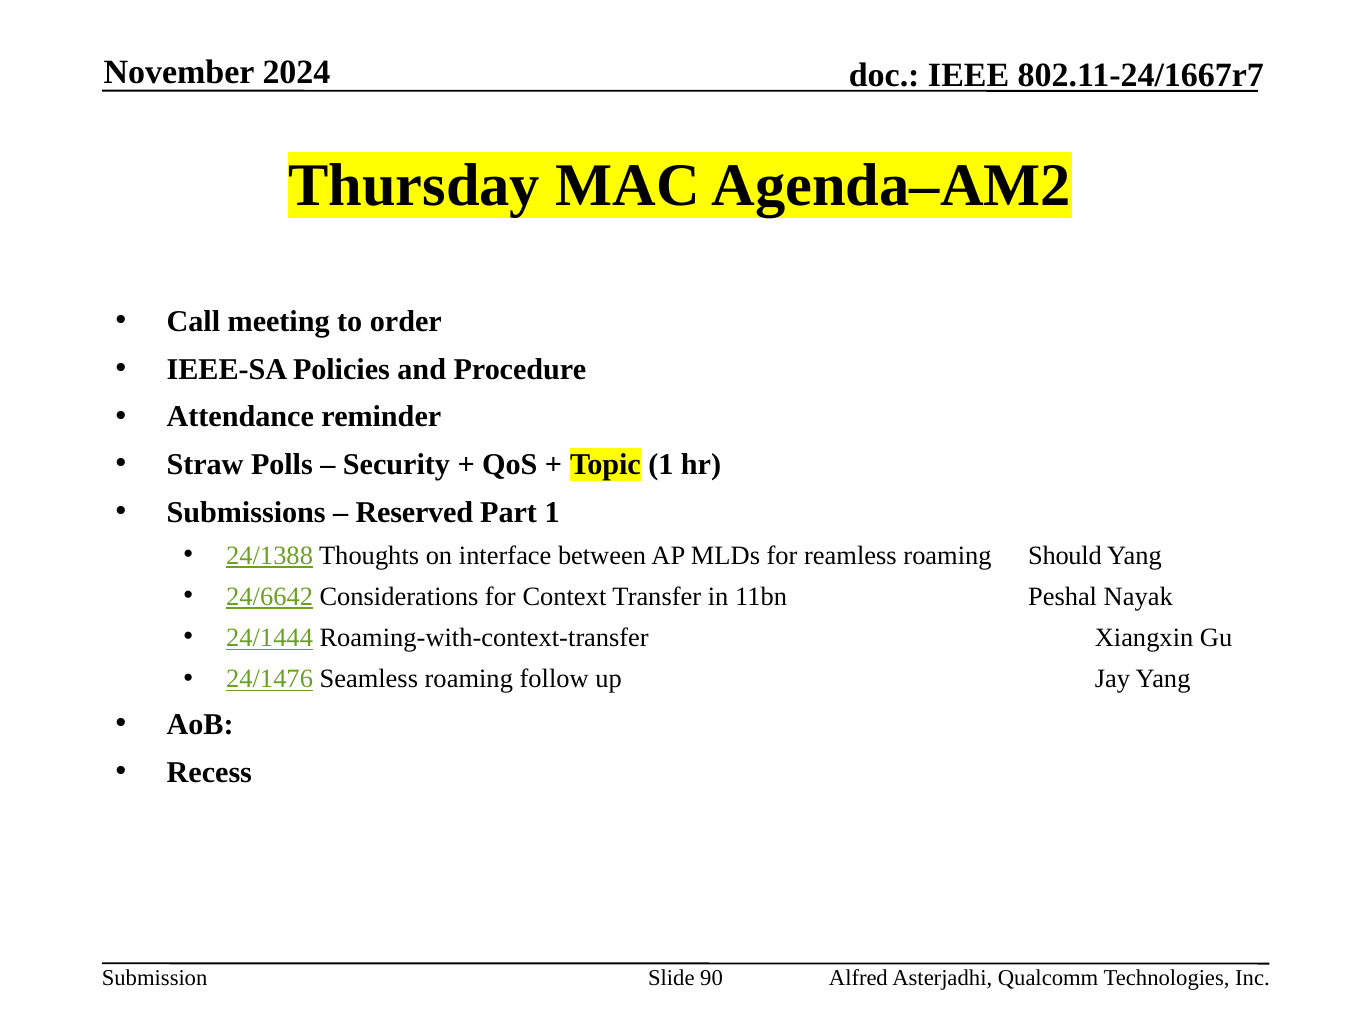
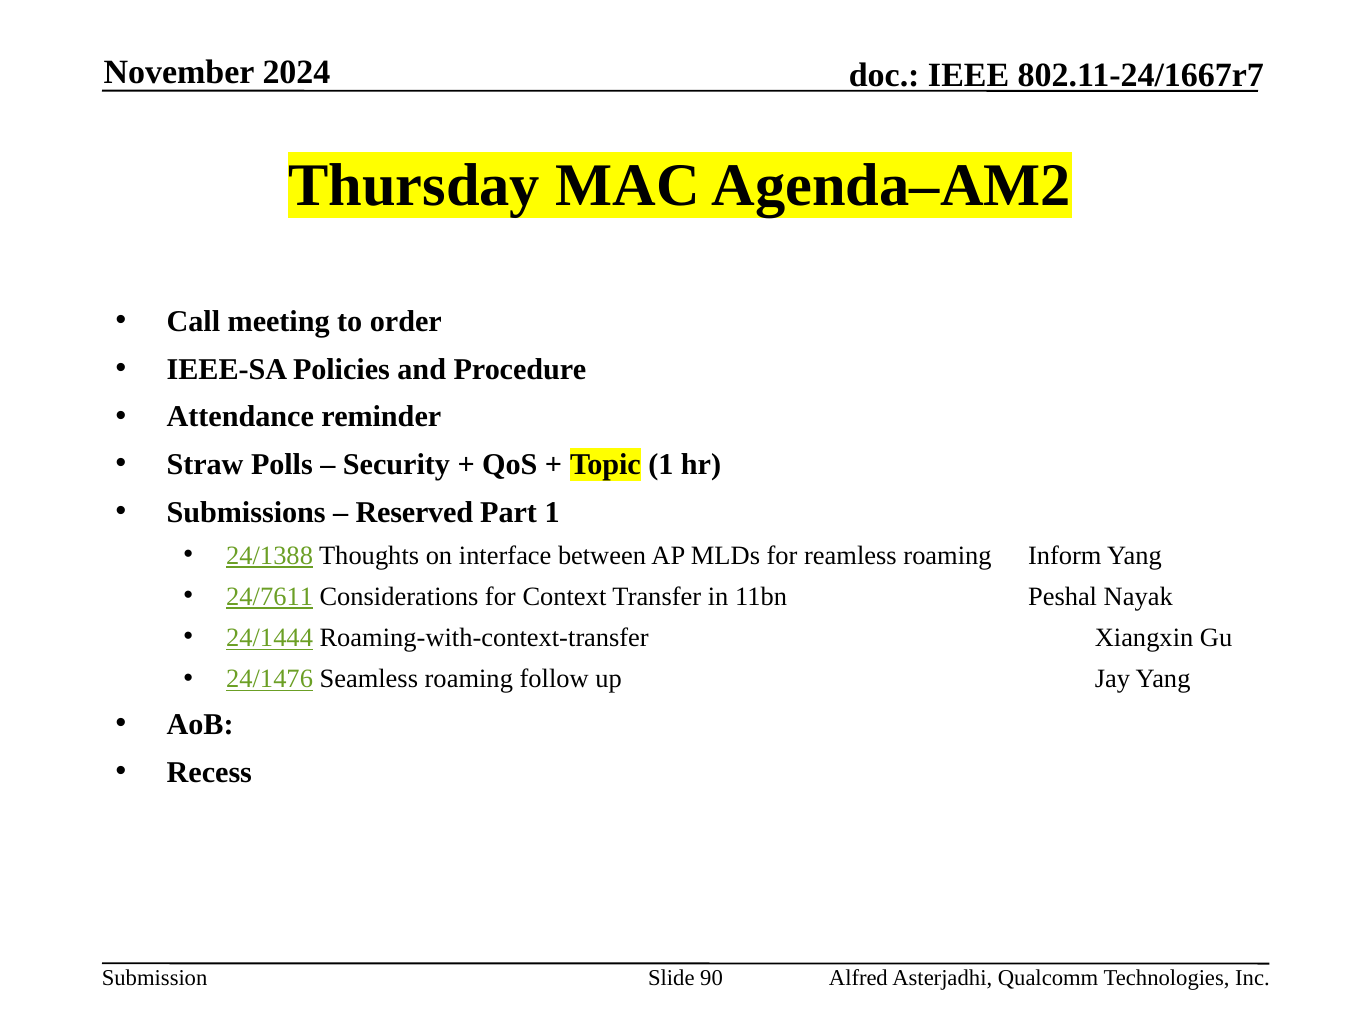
Should: Should -> Inform (1065, 555)
24/6642: 24/6642 -> 24/7611 (270, 596)
